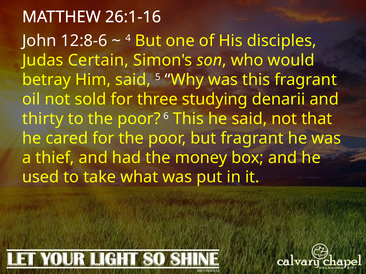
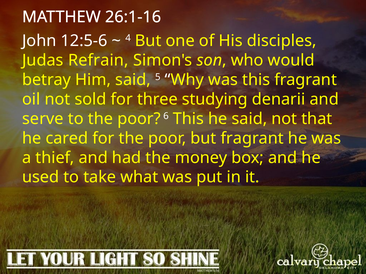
12:8-6: 12:8-6 -> 12:5-6 (84, 41)
Certain: Certain -> Refrain (98, 60)
thirty: thirty -> serve (43, 119)
